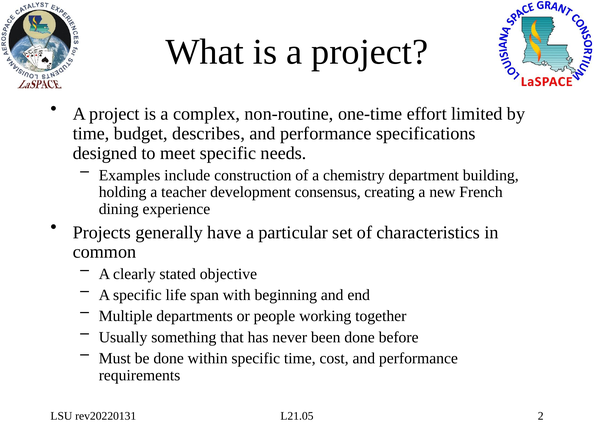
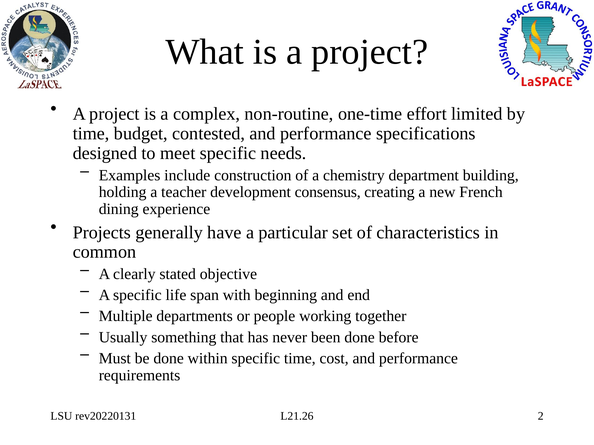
describes: describes -> contested (209, 134)
L21.05: L21.05 -> L21.26 (297, 417)
